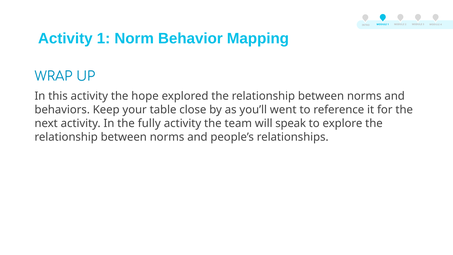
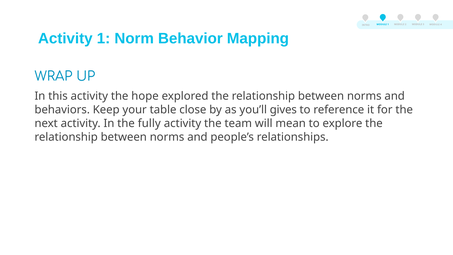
went: went -> gives (283, 110)
speak: speak -> mean (291, 123)
